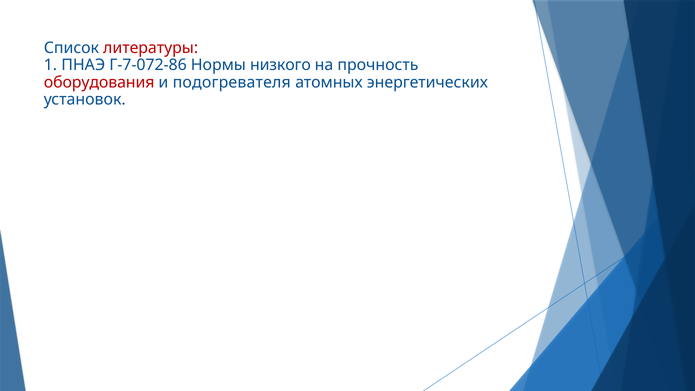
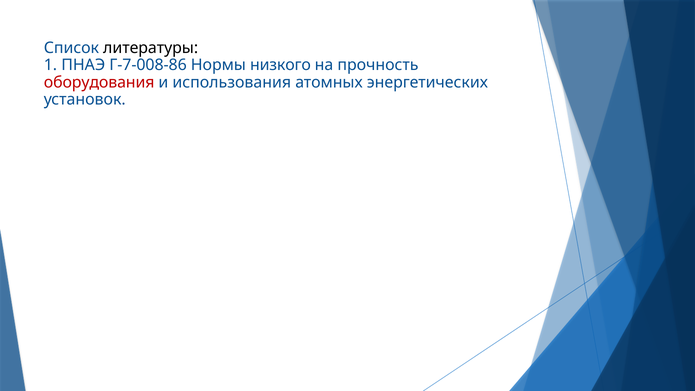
литературы colour: red -> black (151, 48)
Г-7-072-86: Г-7-072-86 -> Г-7-008-86 (148, 65)
подогревателя: подогревателя -> использования (232, 82)
